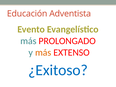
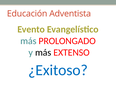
más colour: orange -> black (43, 53)
